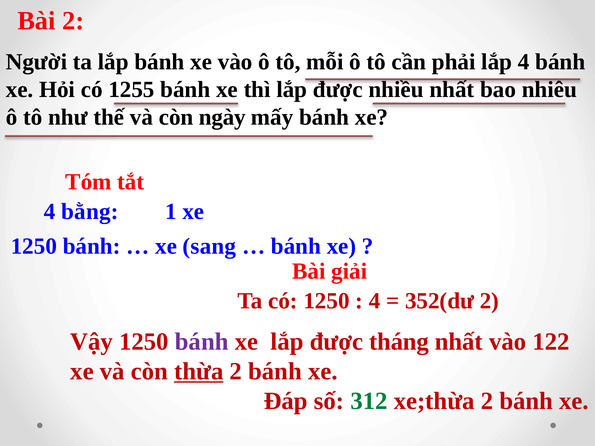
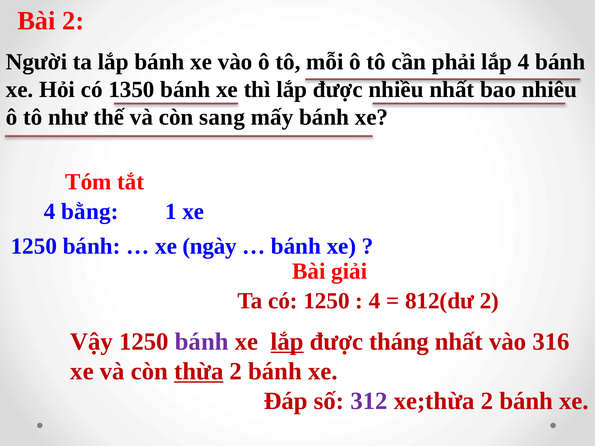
1255: 1255 -> 1350 (131, 90)
ngày: ngày -> sang (222, 117)
sang: sang -> ngày (210, 246)
352(dư: 352(dư -> 812(dư (440, 301)
lắp underline: none -> present (287, 342)
122: 122 -> 316 (551, 342)
312 colour: green -> purple (369, 401)
